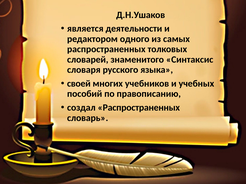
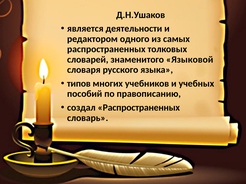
Синтаксис: Синтаксис -> Языковой (190, 60)
своей: своей -> типов (79, 84)
